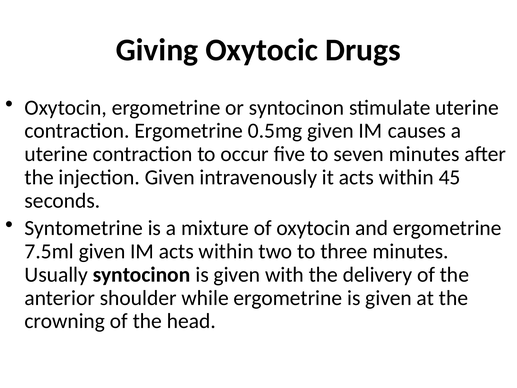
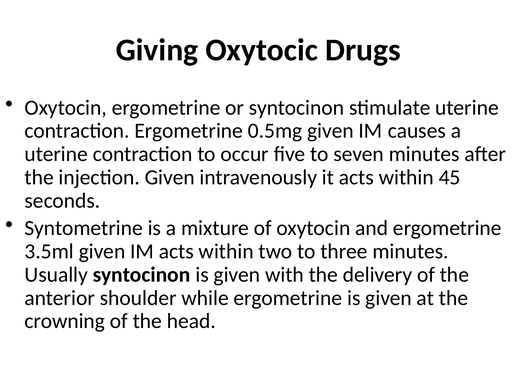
7.5ml: 7.5ml -> 3.5ml (49, 251)
